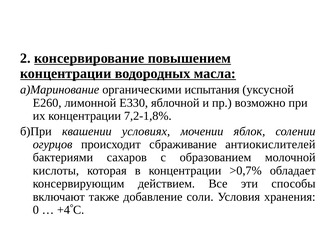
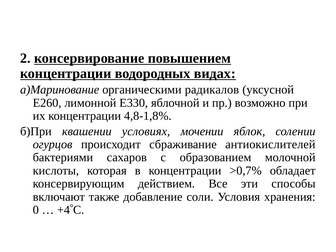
масла: масла -> видах (215, 73)
испытания: испытания -> радикалов (212, 90)
7,2-1,8%: 7,2-1,8% -> 4,8-1,8% (148, 116)
